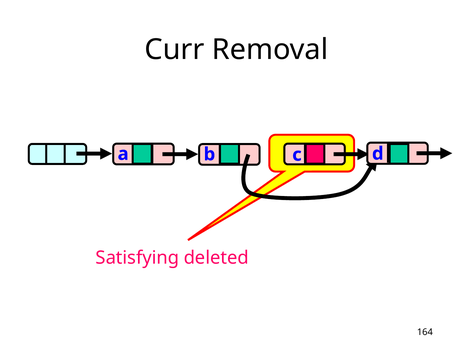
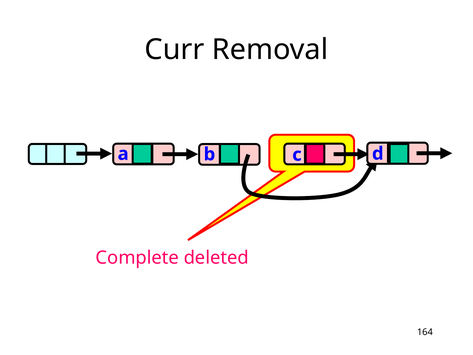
Satisfying: Satisfying -> Complete (137, 258)
